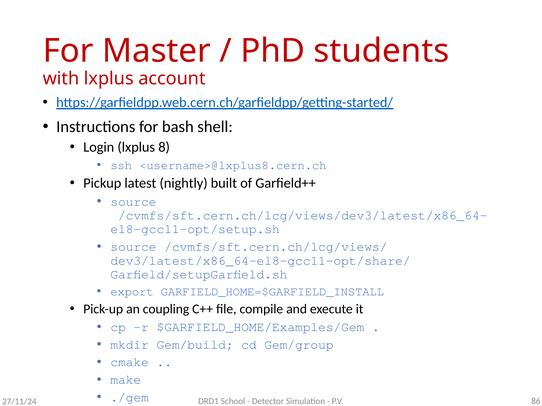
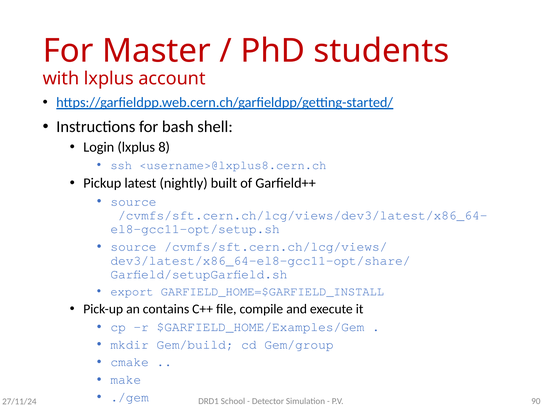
coupling: coupling -> contains (166, 309)
86: 86 -> 90 (536, 402)
